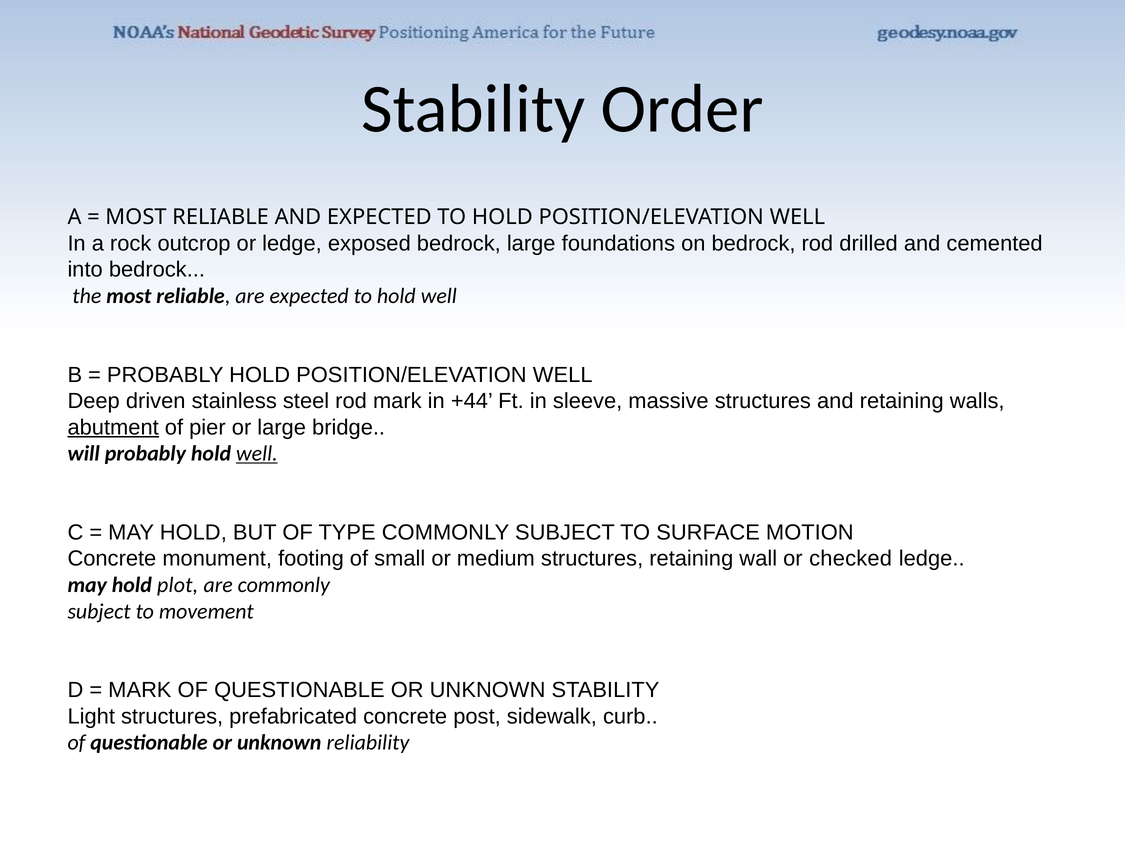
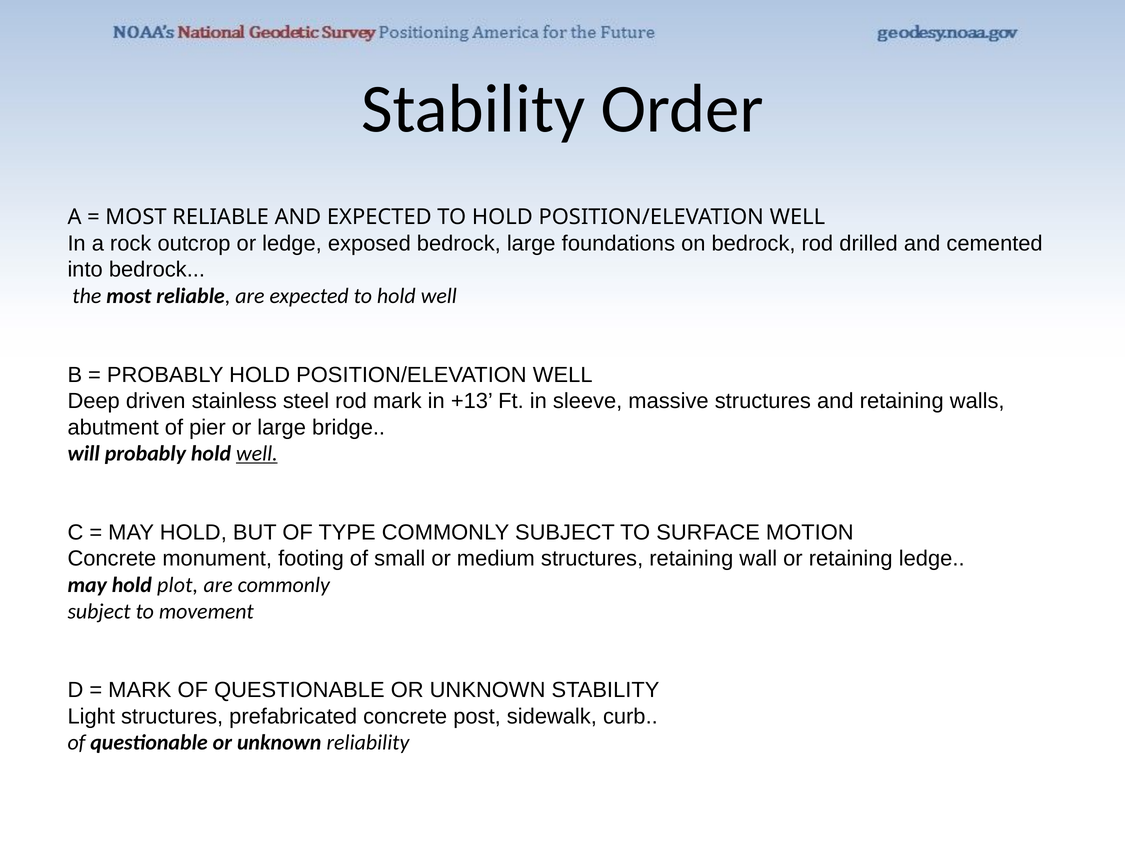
+44: +44 -> +13 (472, 401)
abutment underline: present -> none (113, 427)
or checked: checked -> retaining (851, 559)
